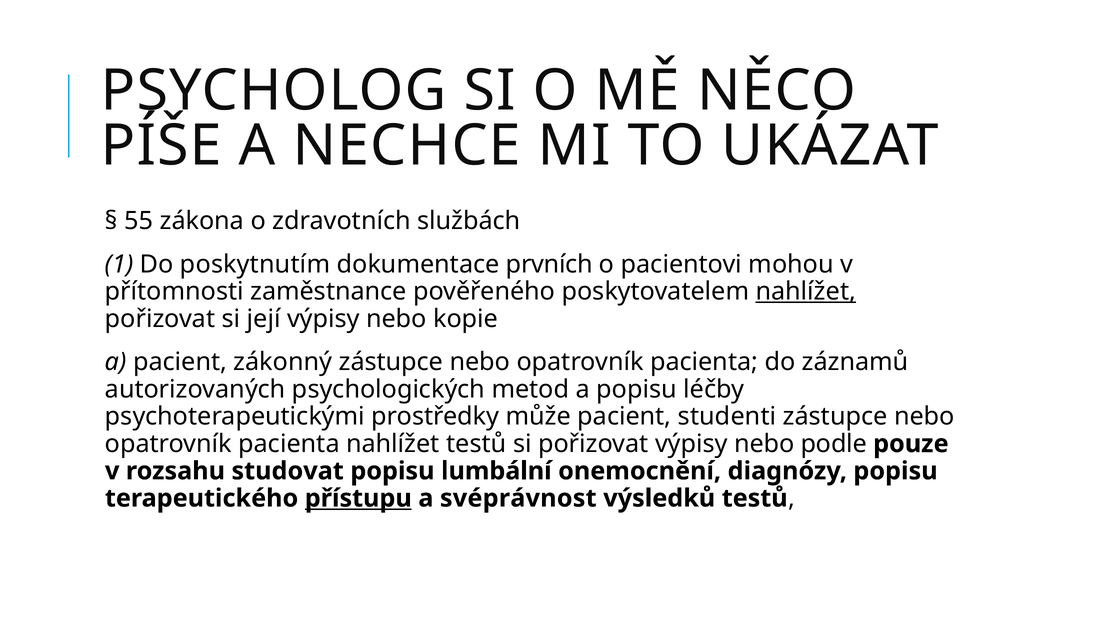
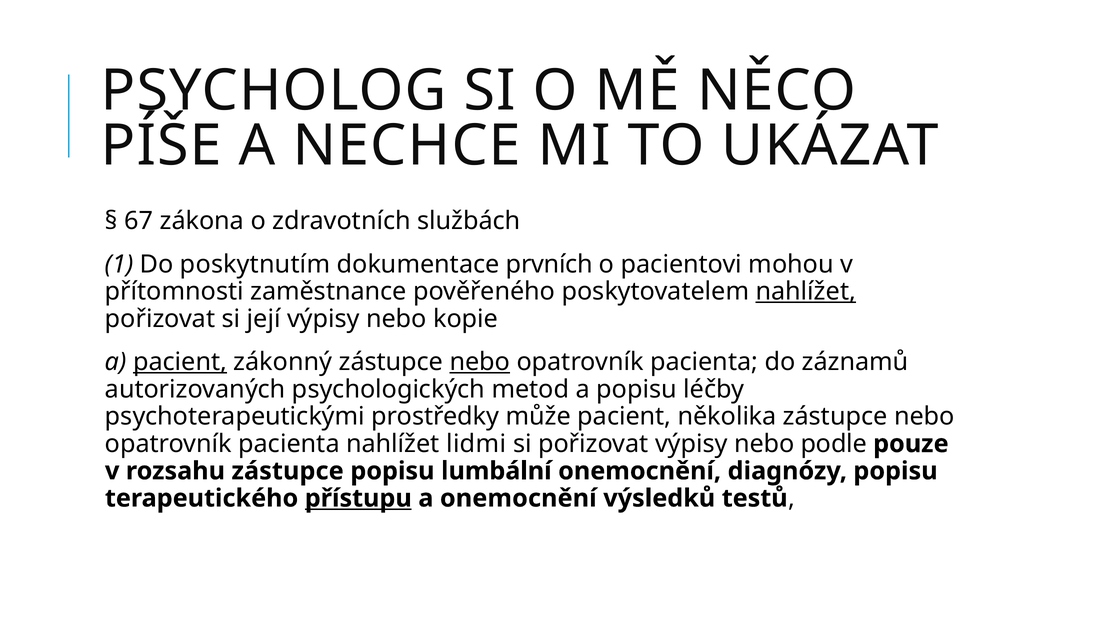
55: 55 -> 67 (139, 221)
pacient underline: none -> present (180, 362)
nebo underline: none -> present (480, 362)
studenti: studenti -> několika (727, 416)
nahlížet testů: testů -> lidmi (476, 444)
rozsahu studovat: studovat -> zástupce (288, 471)
a svéprávnost: svéprávnost -> onemocnění (518, 498)
